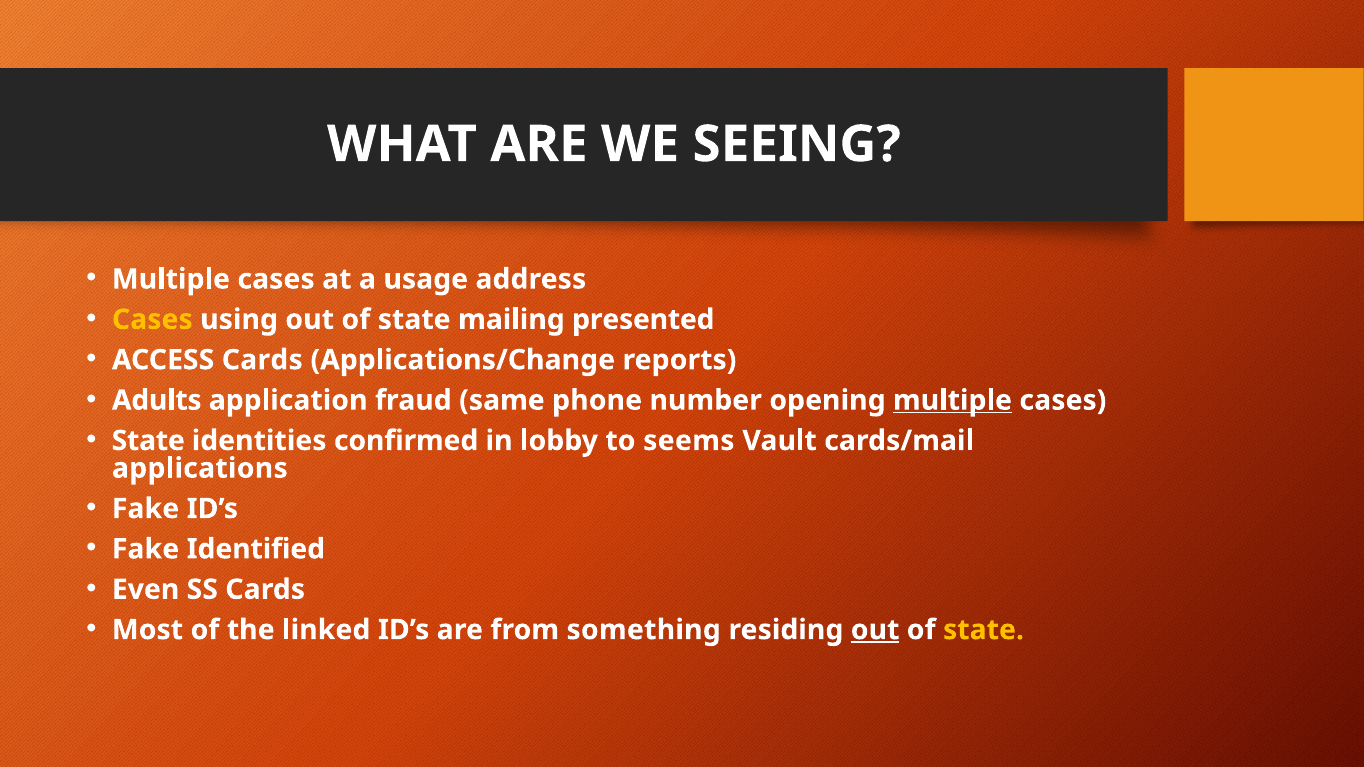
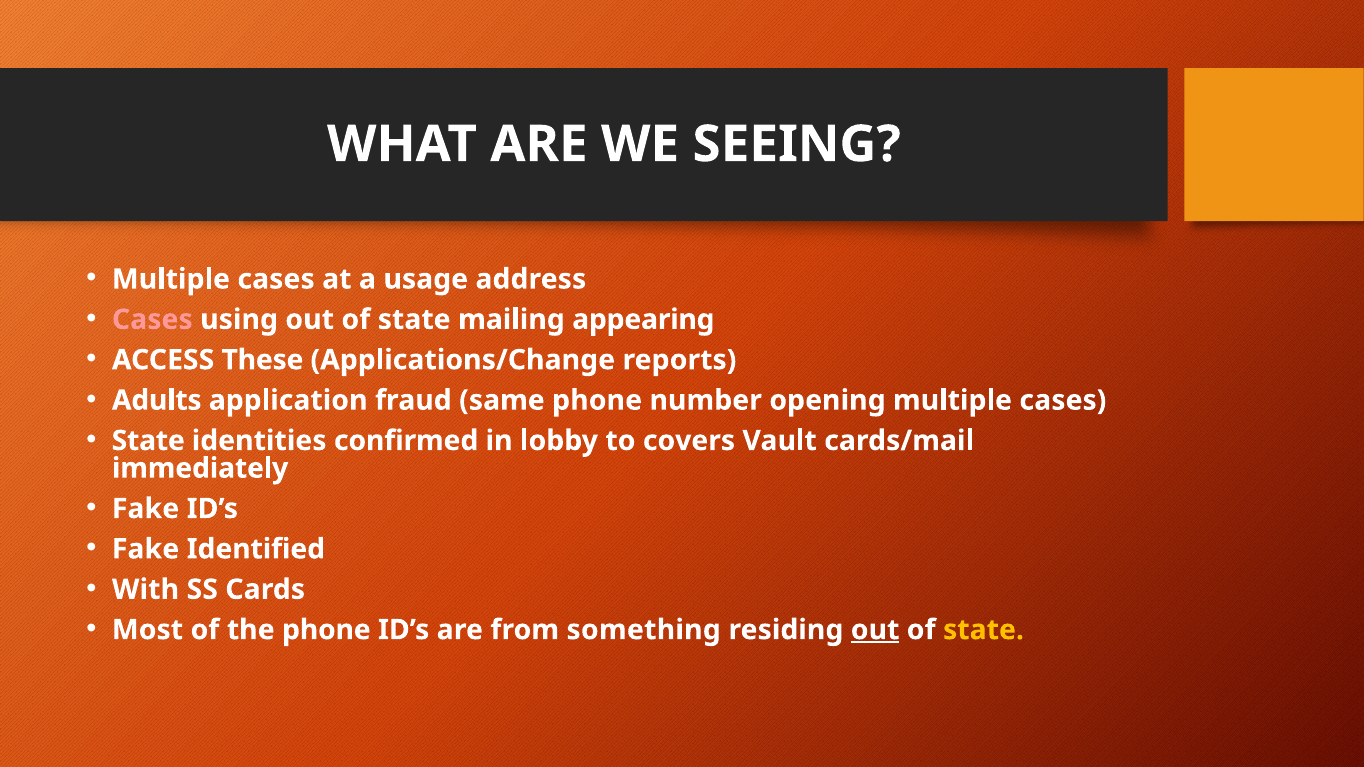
Cases colour: yellow -> pink (152, 320)
presented: presented -> appearing (643, 320)
ACCESS Cards: Cards -> These (263, 360)
multiple underline: present -> none (952, 400)
seems: seems -> covers (689, 441)
applications: applications -> immediately (200, 468)
Even: Even -> With (146, 590)
the linked: linked -> phone (326, 630)
